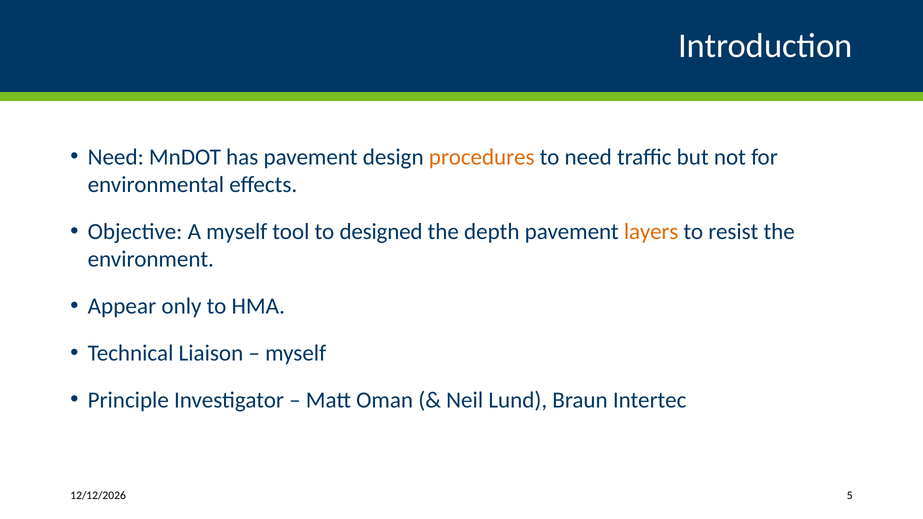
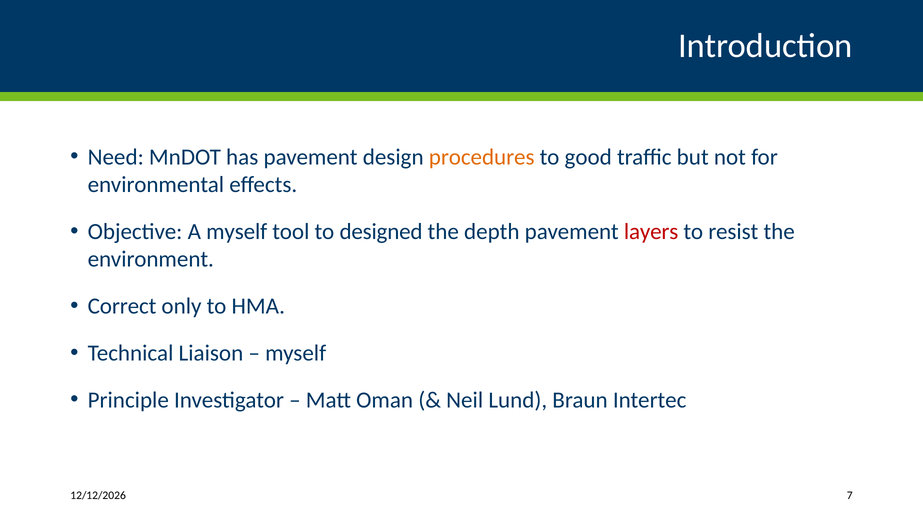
to need: need -> good (588, 157)
layers colour: orange -> red (651, 232)
Appear: Appear -> Correct (122, 306)
5: 5 -> 7 (850, 496)
